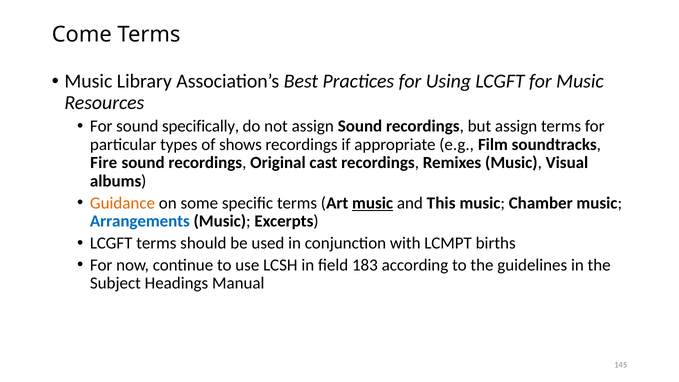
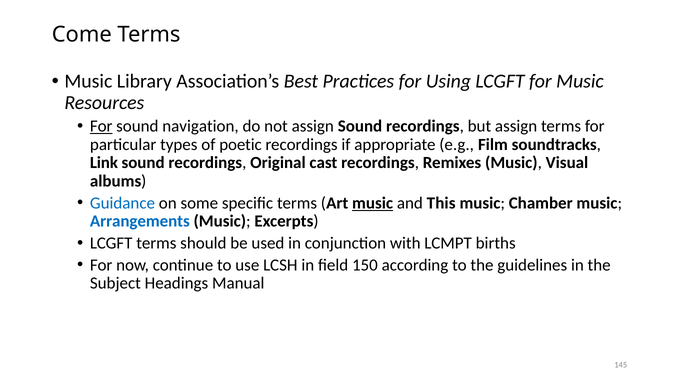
For underline: none -> present (101, 126)
specifically: specifically -> navigation (201, 126)
shows: shows -> poetic (241, 144)
Fire: Fire -> Link (104, 163)
Guidance colour: orange -> blue (122, 203)
183: 183 -> 150 (365, 265)
